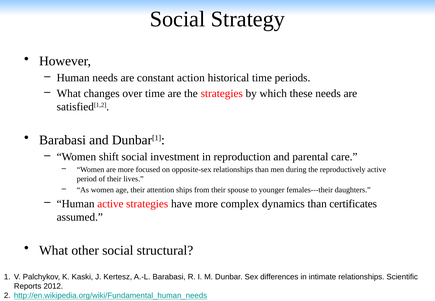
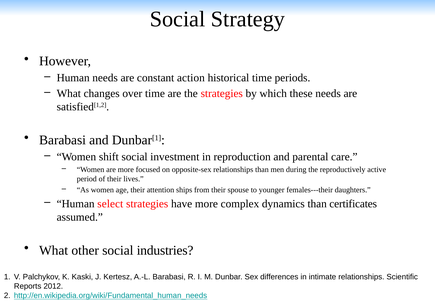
Human active: active -> select (110, 204)
structural: structural -> industries (165, 250)
